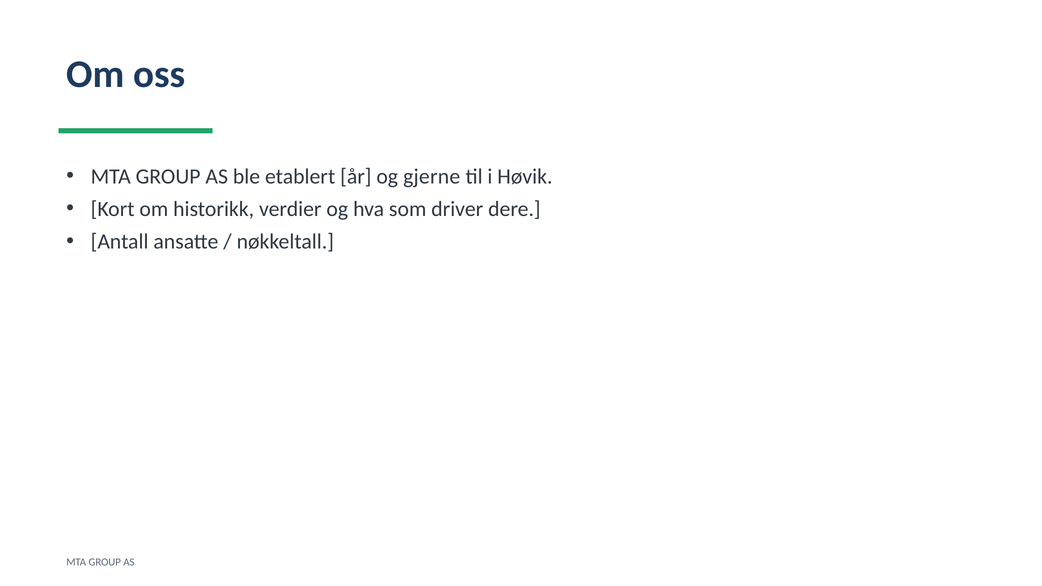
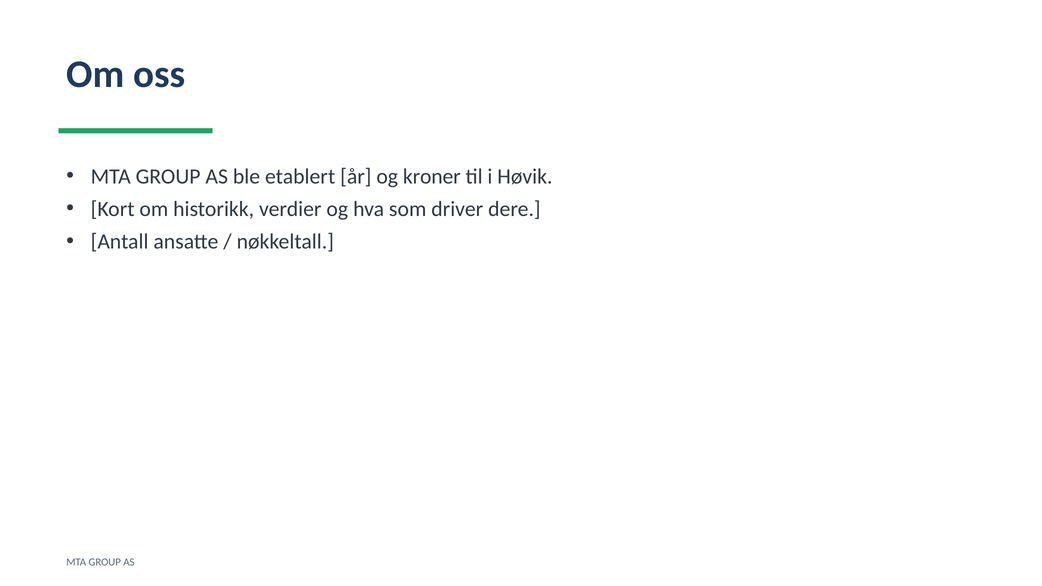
gjerne: gjerne -> kroner (432, 176)
